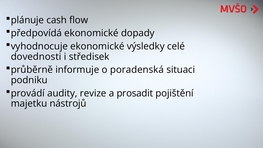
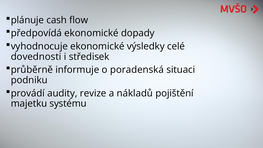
prosadit: prosadit -> nákladů (135, 93)
nástrojů: nástrojů -> systému (68, 104)
